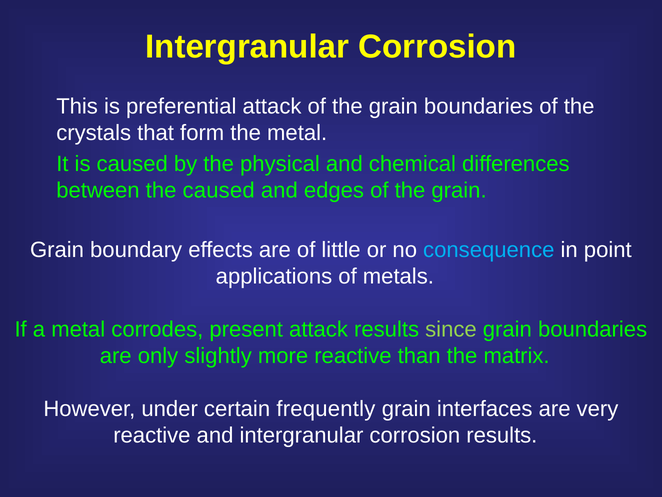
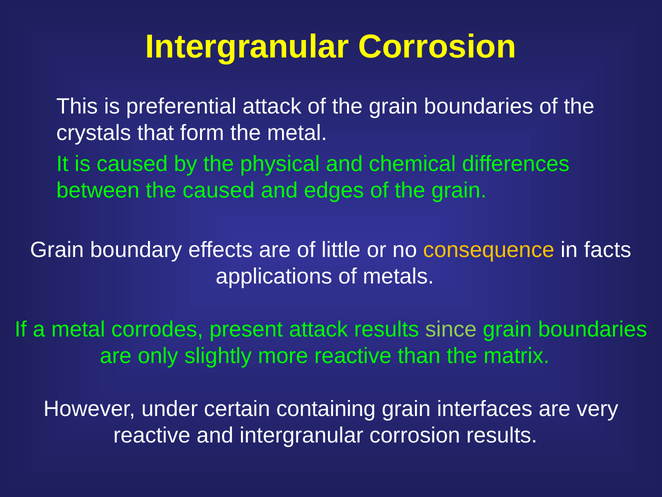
consequence colour: light blue -> yellow (489, 250)
point: point -> facts (608, 250)
frequently: frequently -> containing (326, 409)
